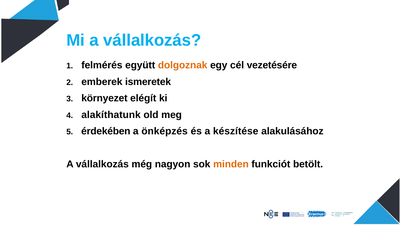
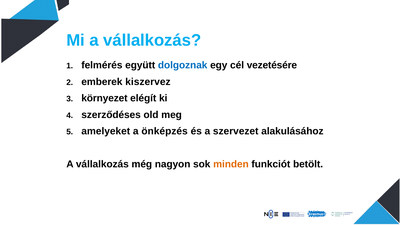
dolgoznak colour: orange -> blue (183, 65)
ismeretek: ismeretek -> kiszervez (148, 82)
alakíthatunk: alakíthatunk -> szerződéses (111, 115)
érdekében: érdekében -> amelyeket (106, 131)
készítése: készítése -> szervezet (236, 131)
